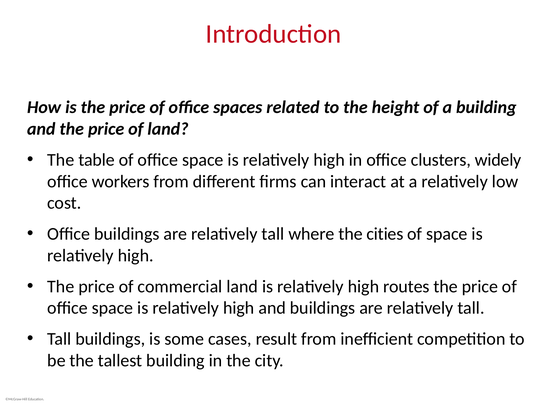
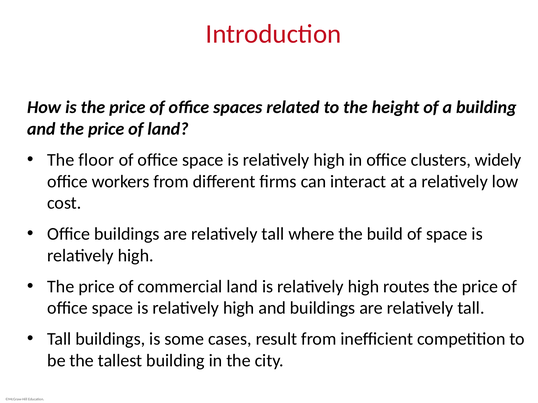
table: table -> floor (96, 160)
cities: cities -> build (385, 234)
